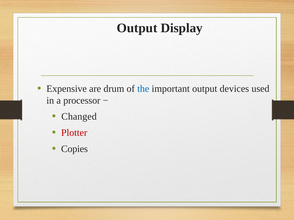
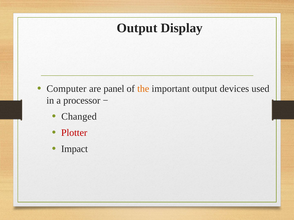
Expensive: Expensive -> Computer (67, 89)
drum: drum -> panel (114, 89)
the colour: blue -> orange (143, 89)
Copies: Copies -> Impact (74, 149)
